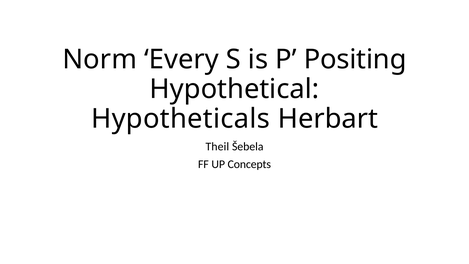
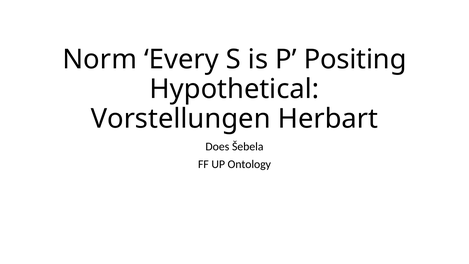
Hypotheticals: Hypotheticals -> Vorstellungen (181, 119)
Theil: Theil -> Does (217, 147)
Concepts: Concepts -> Ontology (249, 164)
